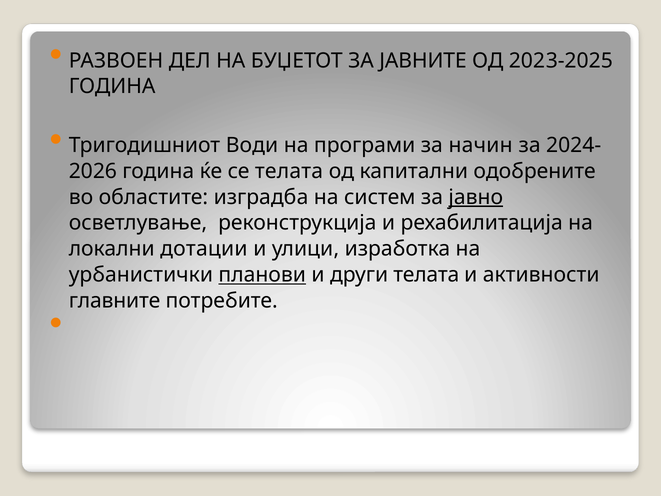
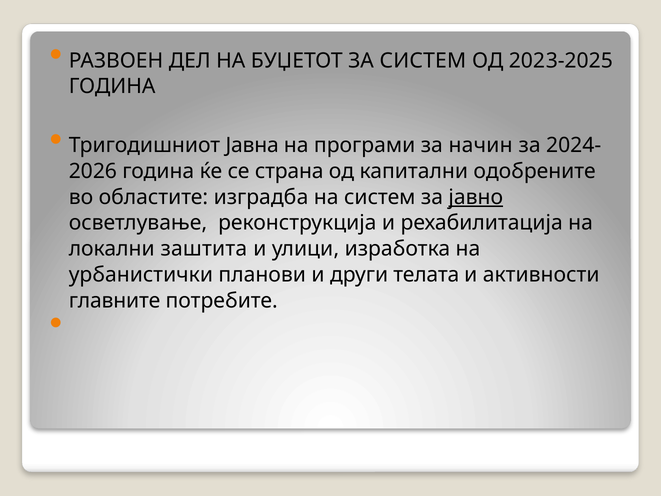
ЗА ЈАВНИТЕ: ЈАВНИТЕ -> СИСТЕМ (423, 61)
Води: Води -> Јавна (252, 145)
се телата: телата -> страна (289, 171)
дотации: дотации -> заштита (204, 249)
планови underline: present -> none (262, 275)
